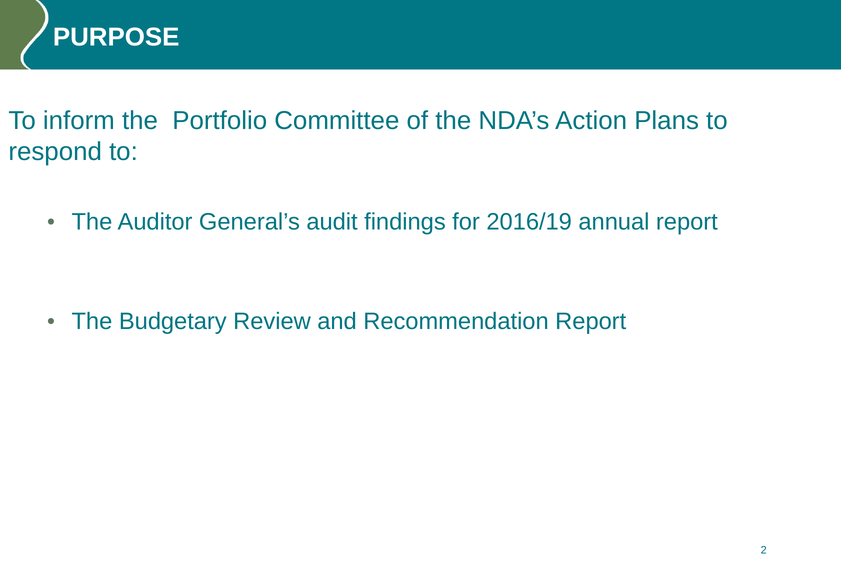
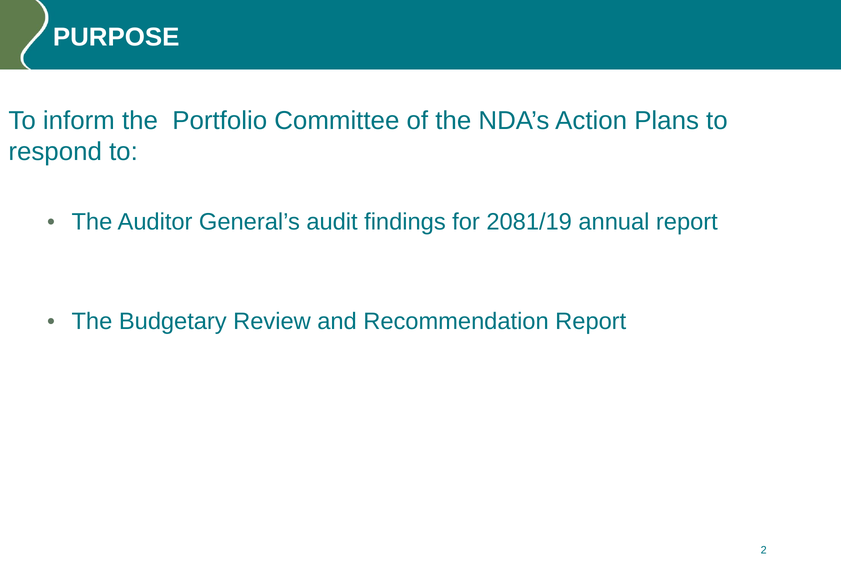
2016/19: 2016/19 -> 2081/19 (529, 222)
